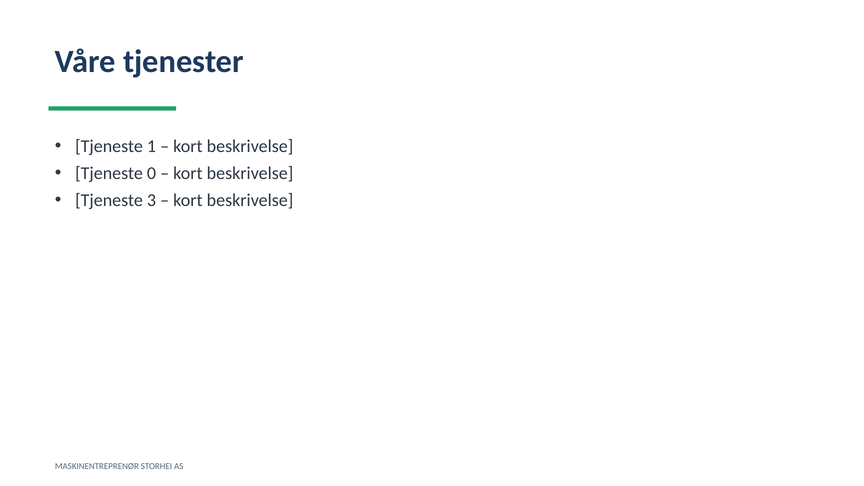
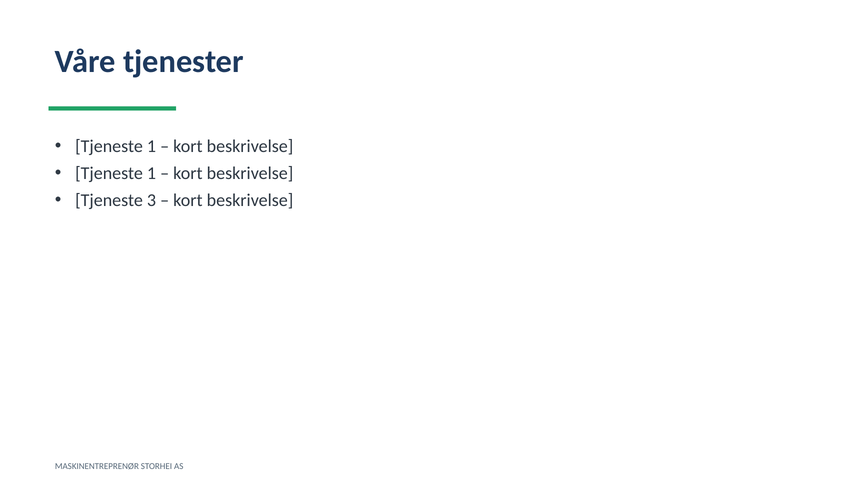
0: 0 -> 1 (151, 173)
